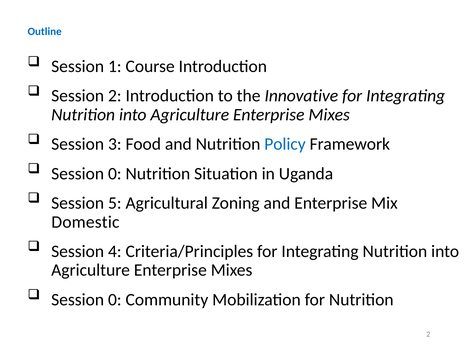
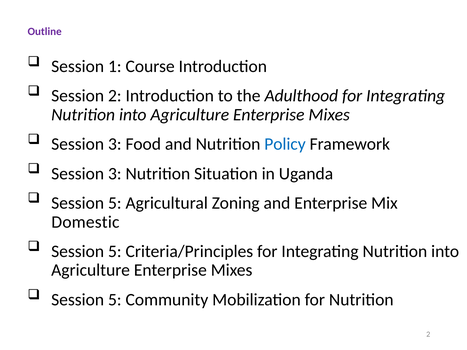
Outline colour: blue -> purple (45, 32)
Innovative: Innovative -> Adulthood (301, 96)
0: 0 -> 3 (115, 174)
4: 4 -> 5 (115, 251)
0: 0 -> 5 (115, 300)
